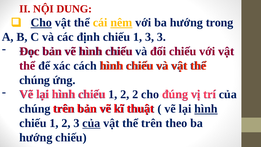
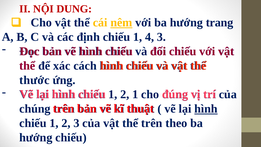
Cho underline: present -> none (41, 23)
trong: trong -> trang (220, 23)
1 3: 3 -> 4 (150, 37)
chúng: chúng -> thước (34, 80)
2 2: 2 -> 1 (135, 94)
của underline: present -> none (91, 123)
